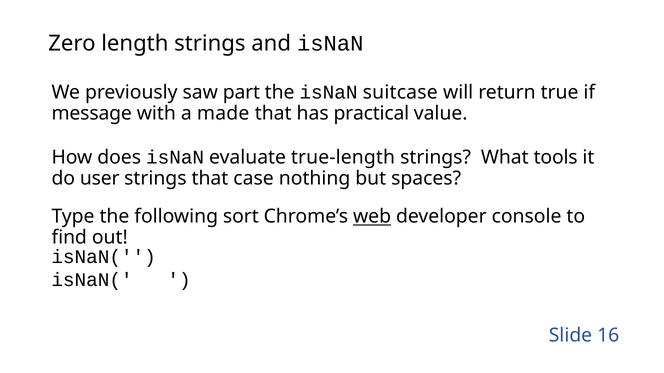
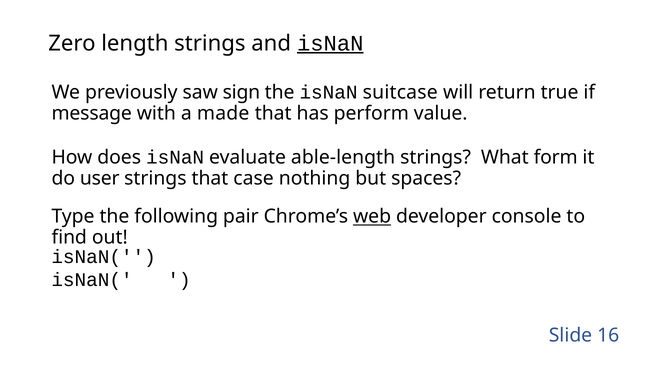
isNaN underline: none -> present (330, 43)
part: part -> sign (241, 93)
practical: practical -> perform (371, 114)
true-length: true-length -> able-length (343, 157)
tools: tools -> form (556, 157)
sort: sort -> pair (241, 217)
